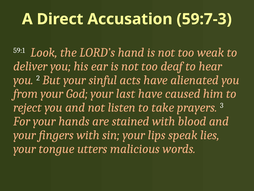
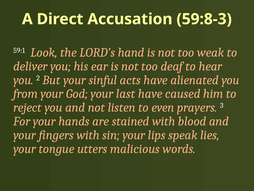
59:7-3: 59:7-3 -> 59:8-3 (204, 19)
take: take -> even (163, 107)
